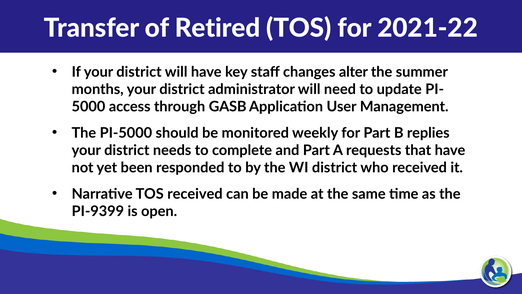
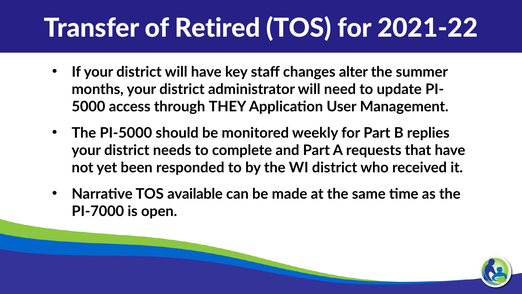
GASB: GASB -> THEY (228, 107)
TOS received: received -> available (195, 194)
PI-9399: PI-9399 -> PI-7000 (98, 211)
